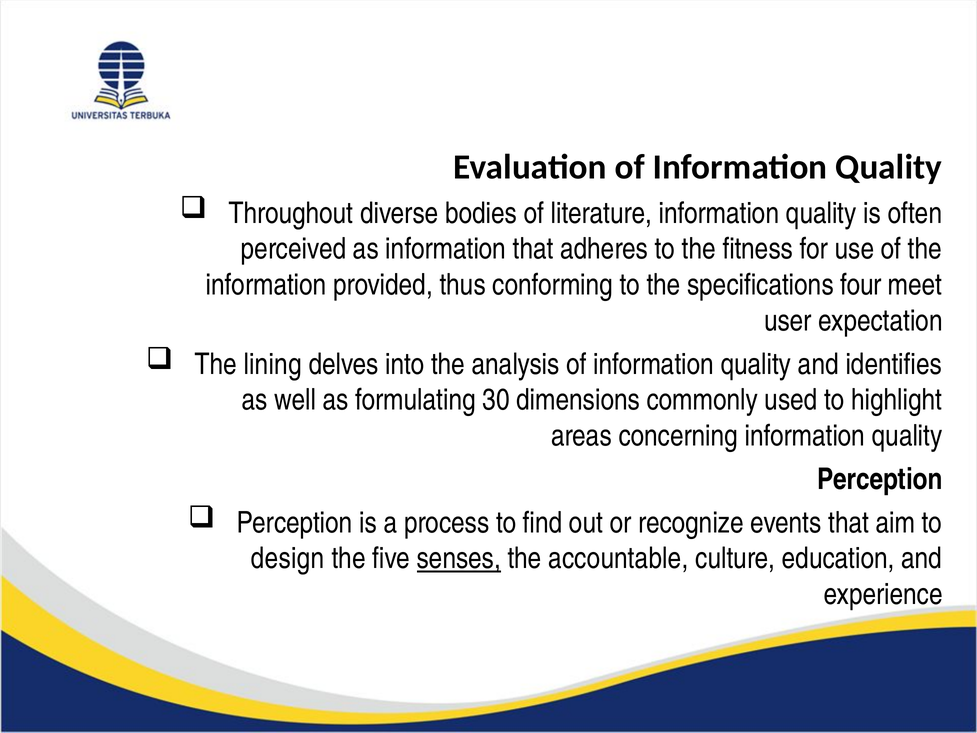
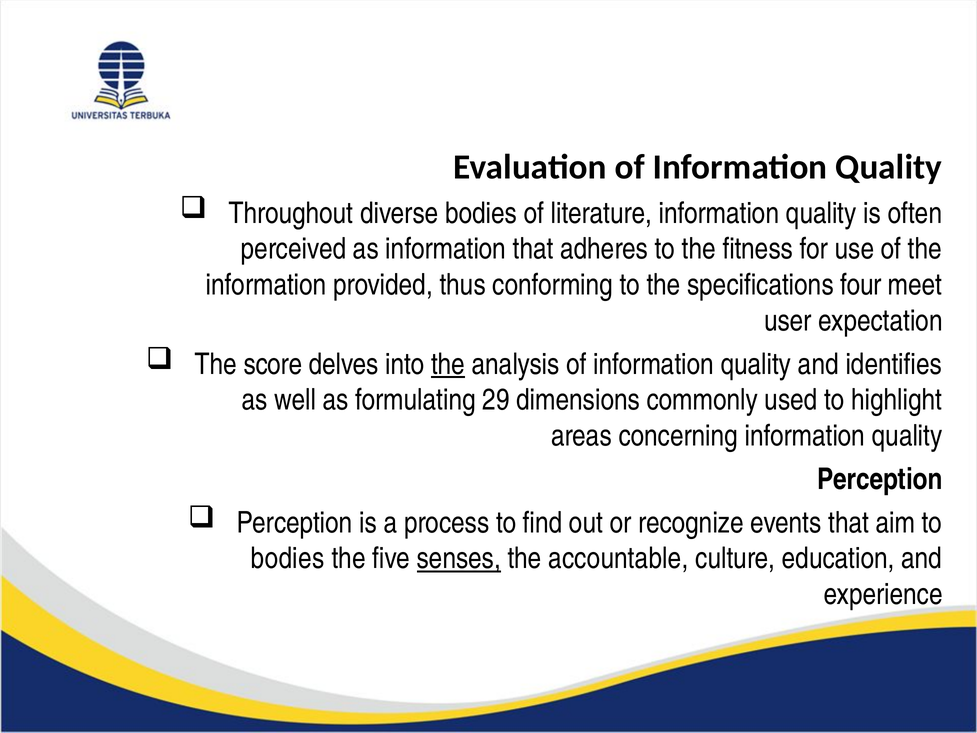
lining: lining -> score (273, 364)
the underline: none -> present (448, 364)
30: 30 -> 29 (496, 400)
design: design -> bodies (288, 558)
